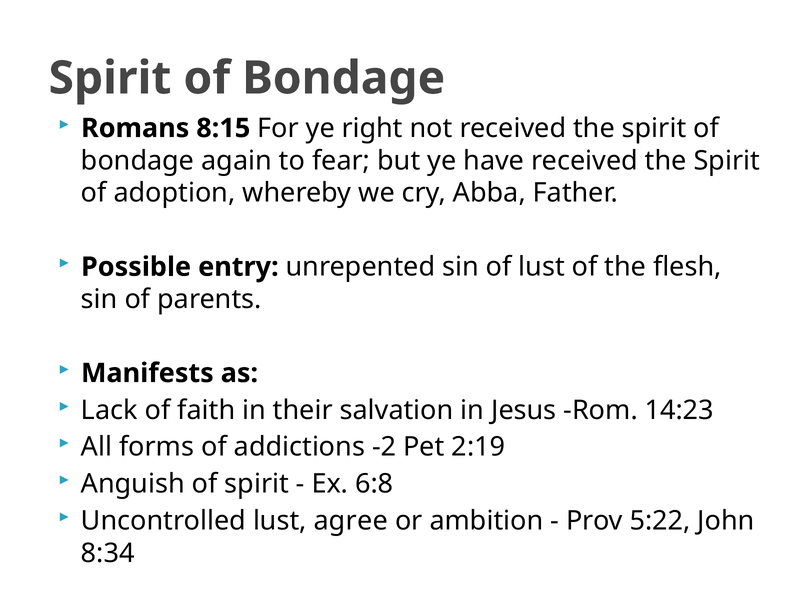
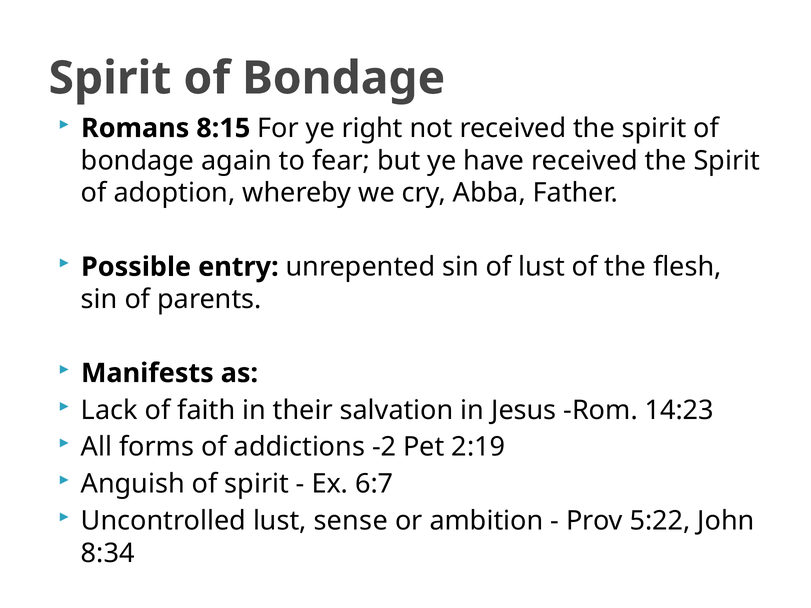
6:8: 6:8 -> 6:7 (374, 484)
agree: agree -> sense (351, 521)
